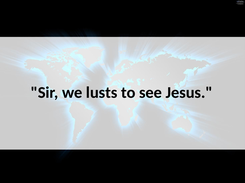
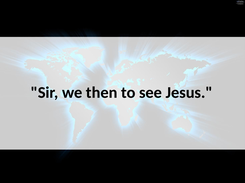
lusts: lusts -> then (102, 93)
